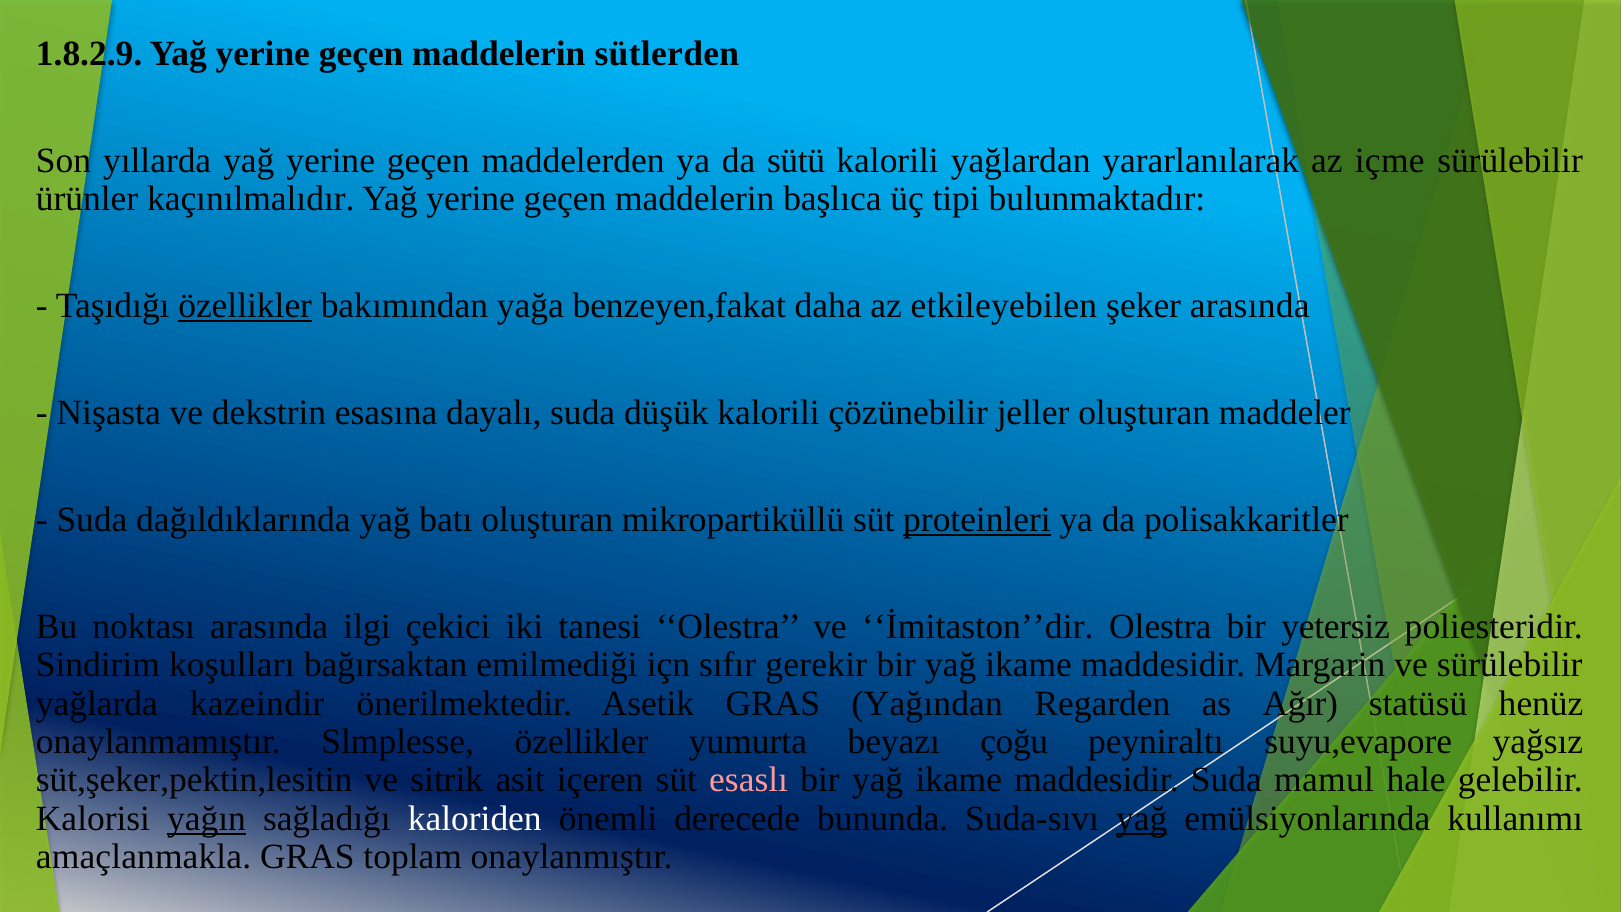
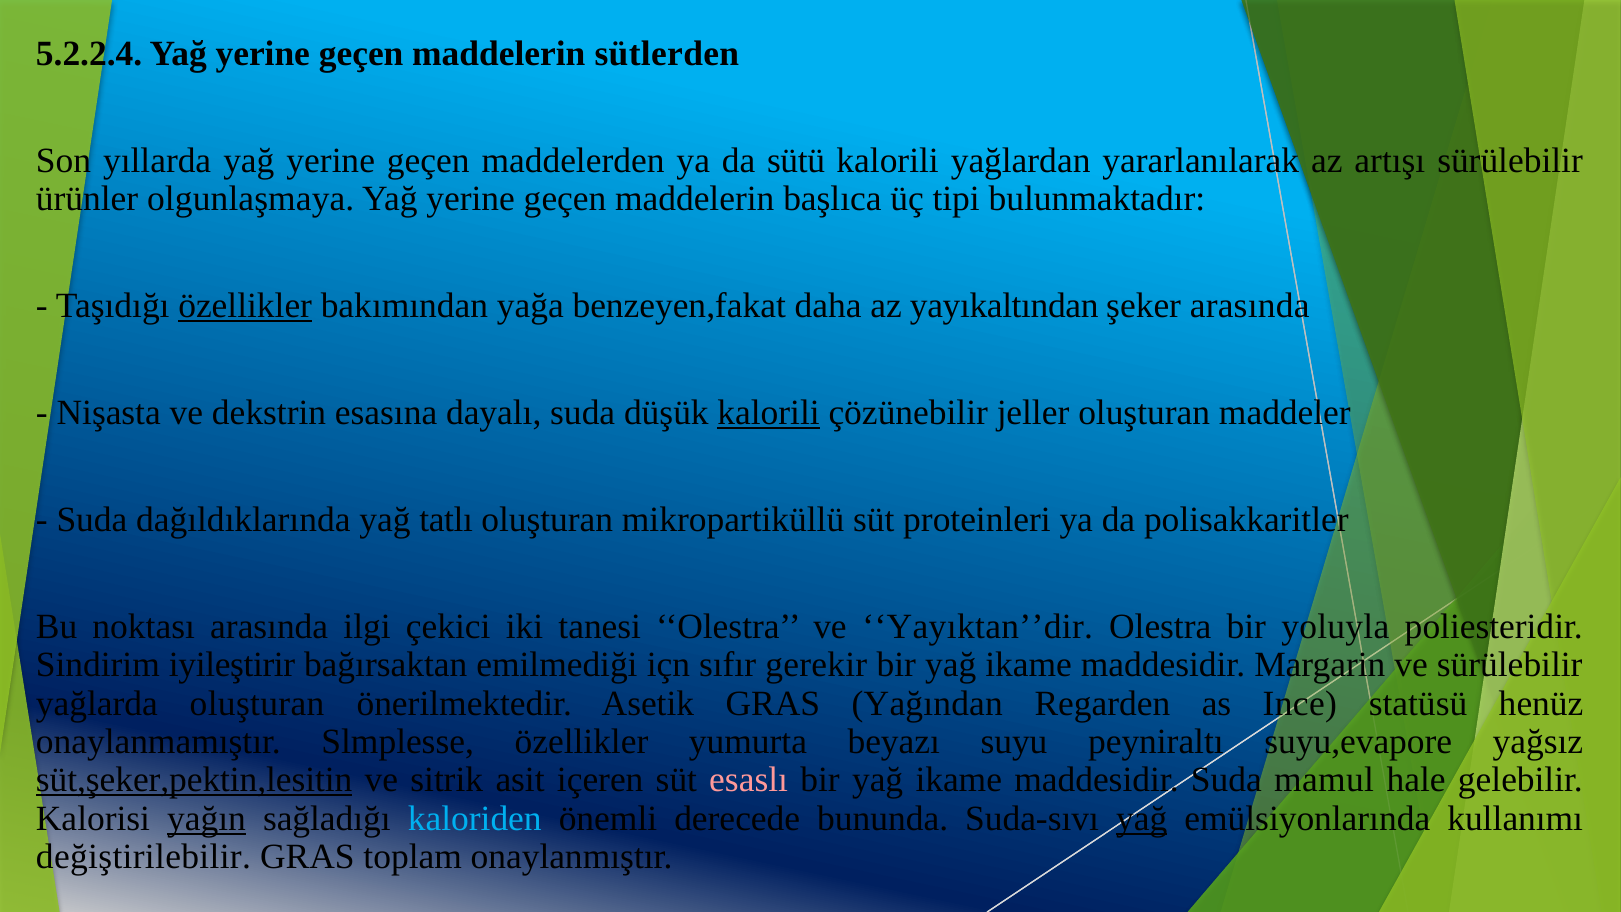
1.8.2.9: 1.8.2.9 -> 5.2.2.4 (89, 54)
içme: içme -> artışı (1390, 161)
kaçınılmalıdır: kaçınılmalıdır -> olgunlaşmaya (251, 199)
etkileyebilen: etkileyebilen -> yayıkaltından (1004, 306)
kalorili underline: none -> present (769, 413)
batı: batı -> tatlı (446, 520)
proteinleri underline: present -> none (977, 520)
İmitaston’’dir: İmitaston’’dir -> Yayıktan’’dir (978, 627)
yetersiz: yetersiz -> yoluyla (1335, 627)
koşulları: koşulları -> iyileştirir (232, 665)
yağlarda kazeindir: kazeindir -> oluşturan (257, 703)
Ağır: Ağır -> Ince (1300, 703)
çoğu: çoğu -> suyu (1014, 742)
süt,şeker,pektin,lesitin underline: none -> present (194, 780)
kaloriden colour: white -> light blue (475, 818)
amaçlanmakla: amaçlanmakla -> değiştirilebilir (143, 856)
